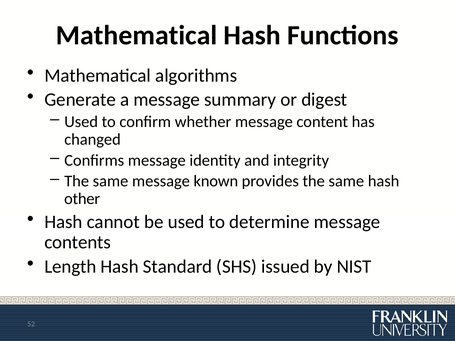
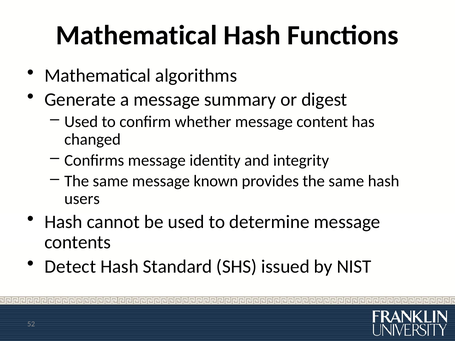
other: other -> users (82, 199)
Length: Length -> Detect (70, 267)
